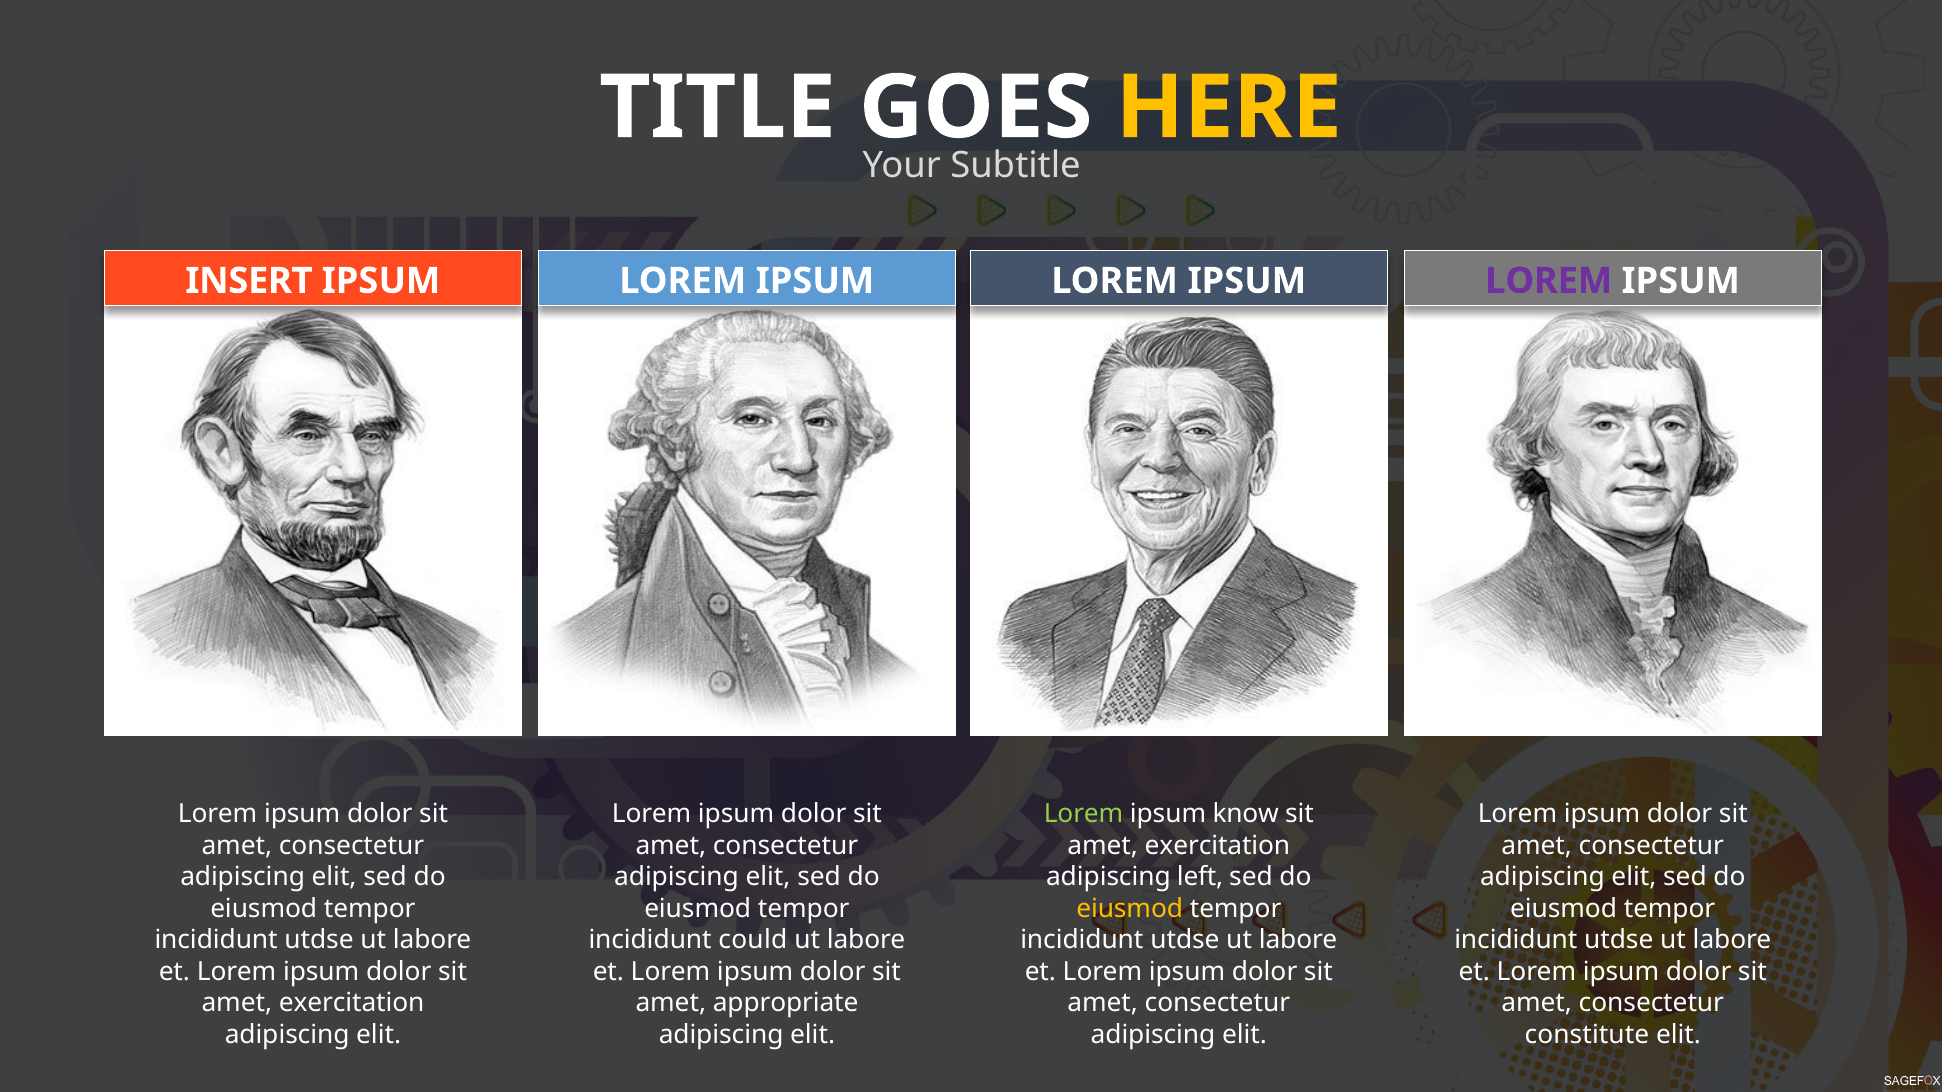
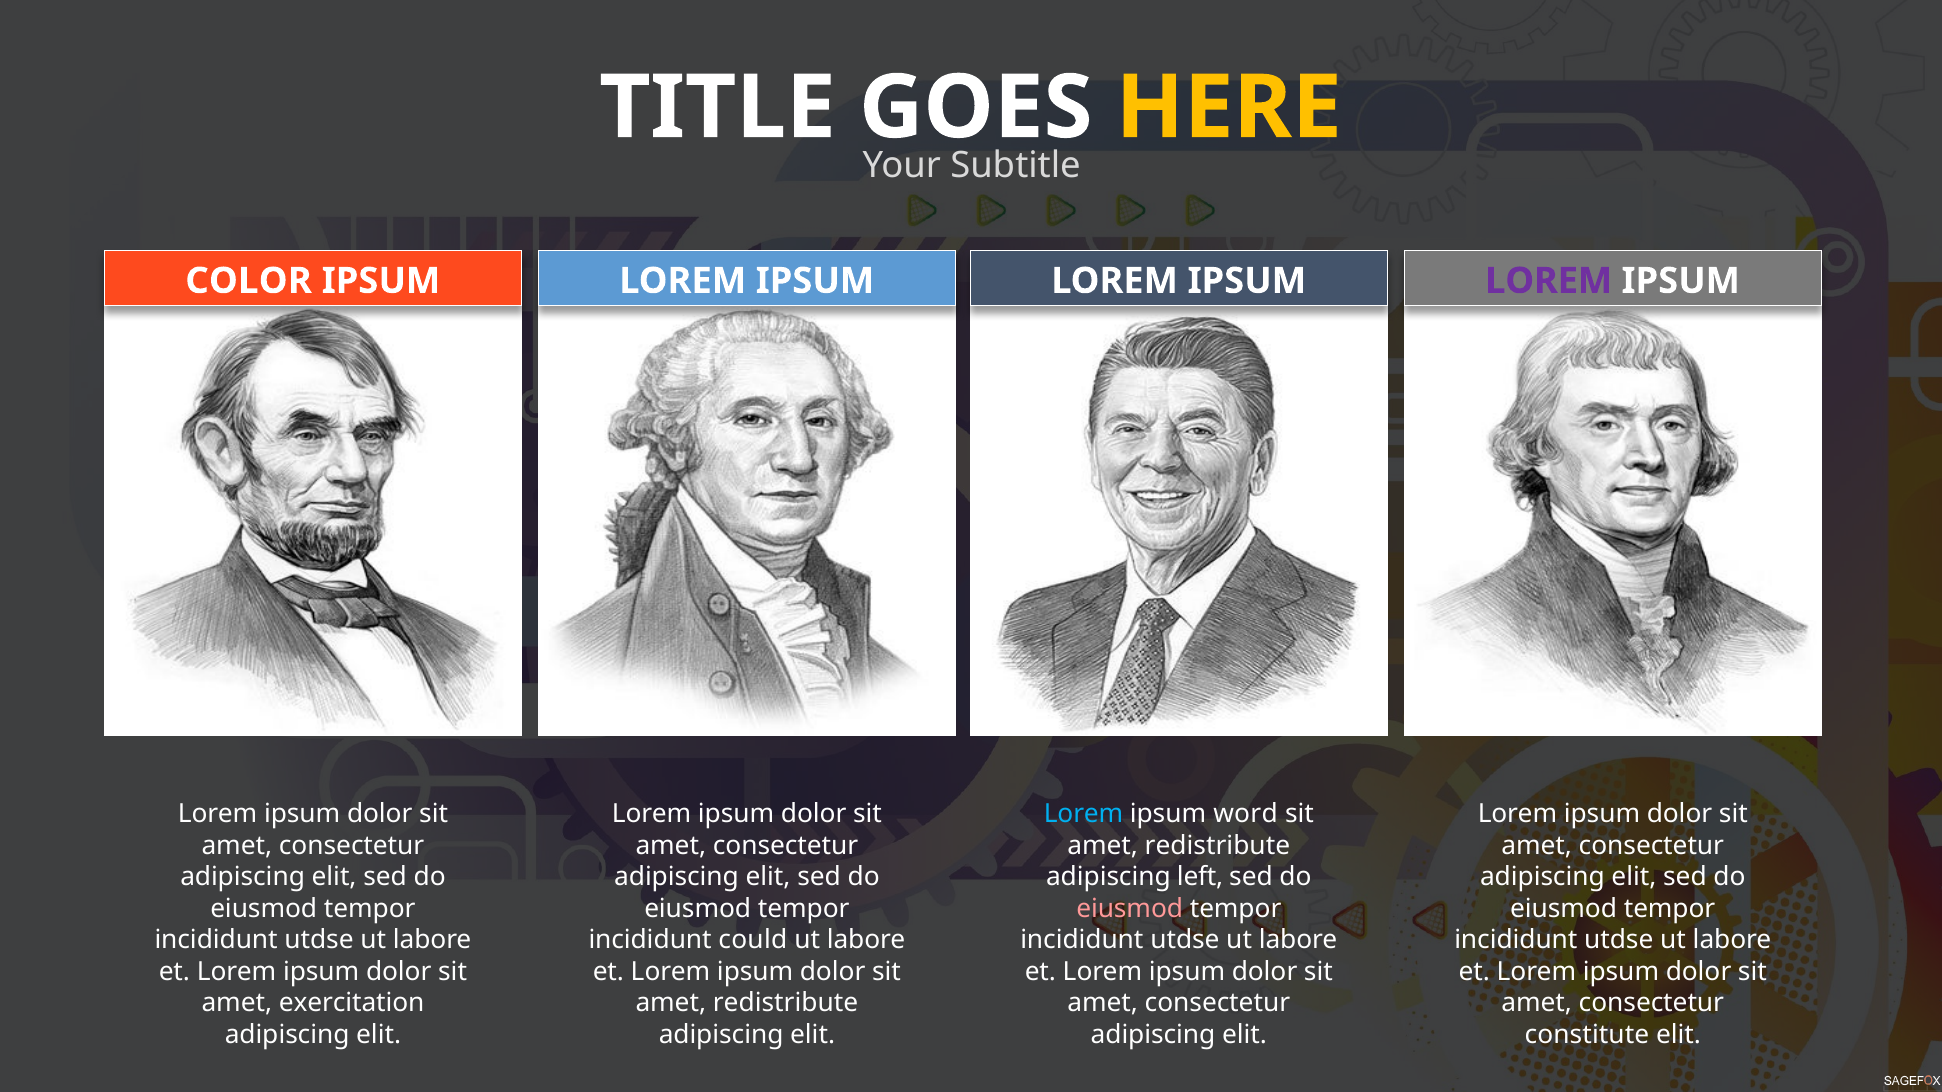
INSERT: INSERT -> COLOR (249, 281)
Lorem colour: light green -> light blue (1084, 814)
know: know -> word (1246, 814)
exercitation: exercitation -> redistribute (1217, 846)
eiusmod colour: yellow -> pink (1130, 909)
appropriate: appropriate -> redistribute (786, 1004)
